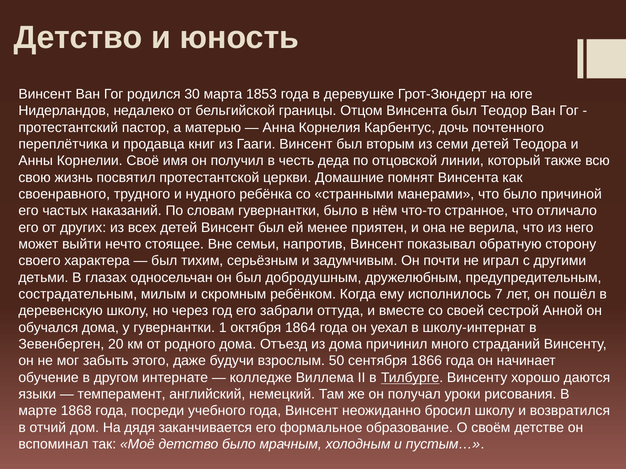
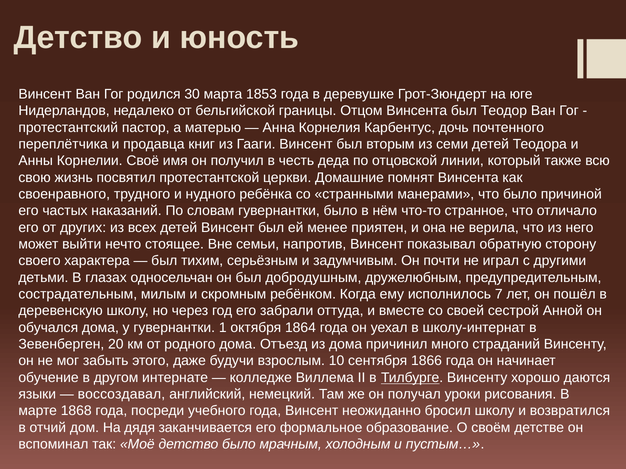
50: 50 -> 10 (337, 361)
темперамент: темперамент -> воссоздавал (121, 395)
